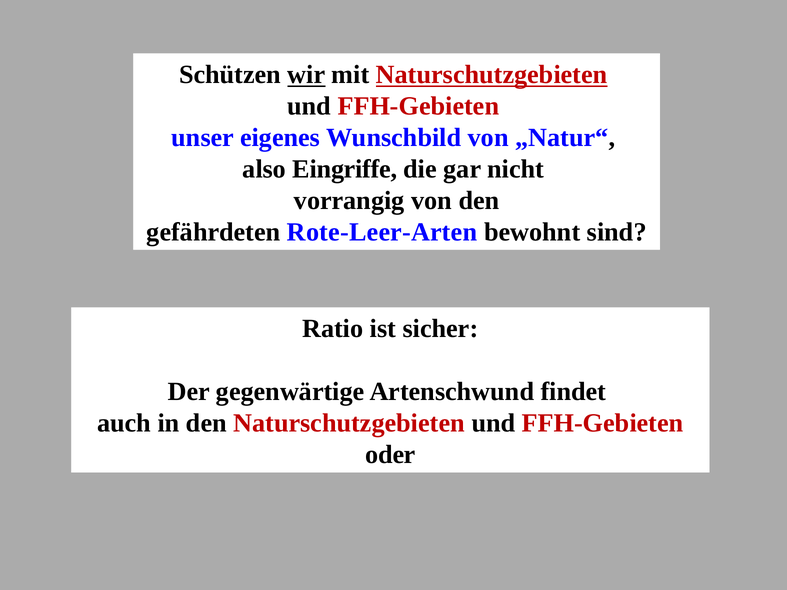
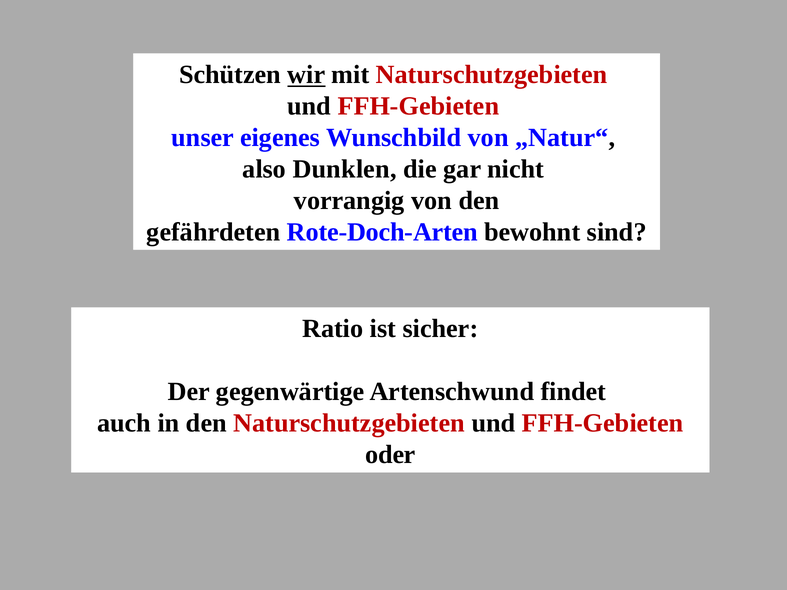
Naturschutzgebieten underline: present -> none (492, 75)
Eingriffe: Eingriffe -> Dunklen (345, 169)
Rote-Leer-Arten: Rote-Leer-Arten -> Rote-Doch-Arten (382, 232)
